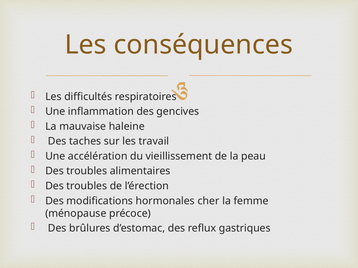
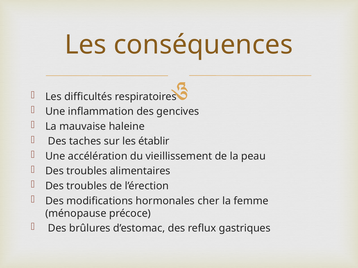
travail: travail -> établir (154, 142)
